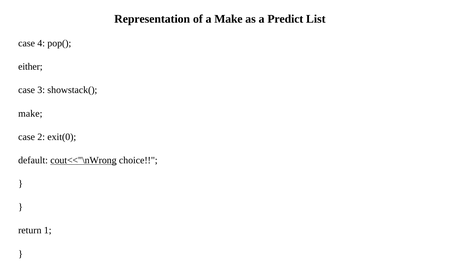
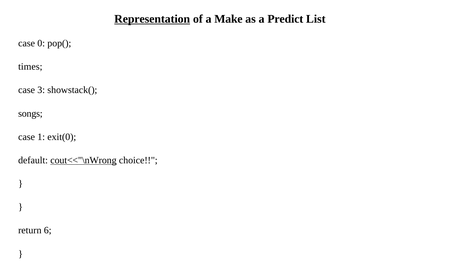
Representation underline: none -> present (152, 19)
4: 4 -> 0 (41, 43)
either: either -> times (30, 67)
make: make -> songs (30, 114)
2: 2 -> 1 (41, 137)
1: 1 -> 6 (48, 231)
